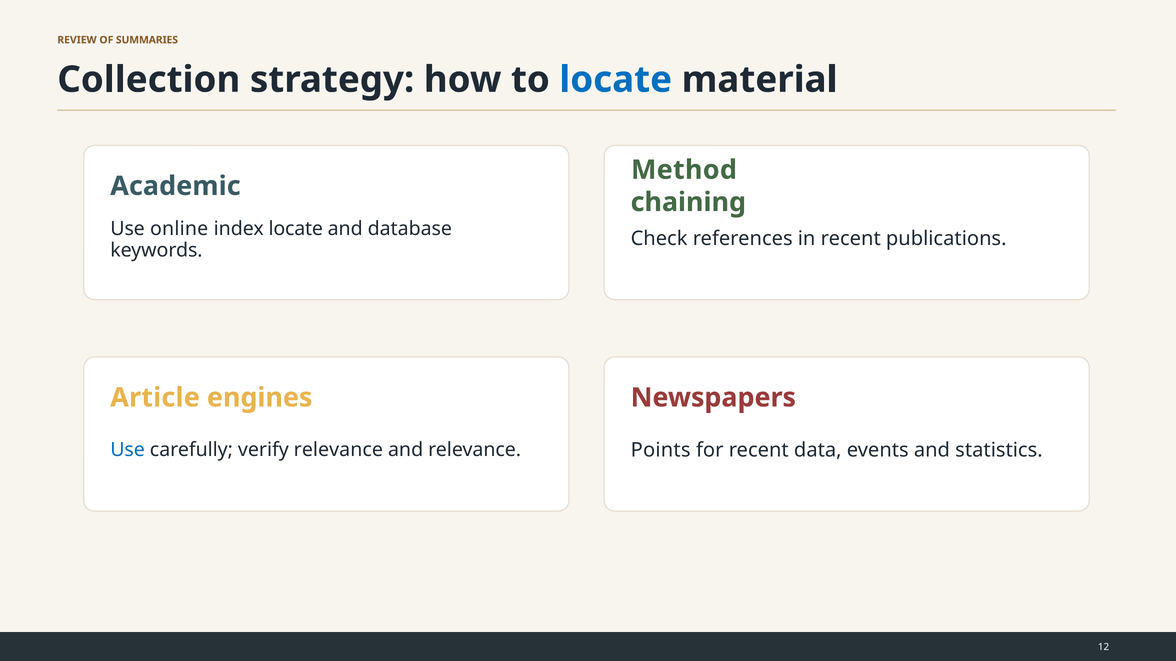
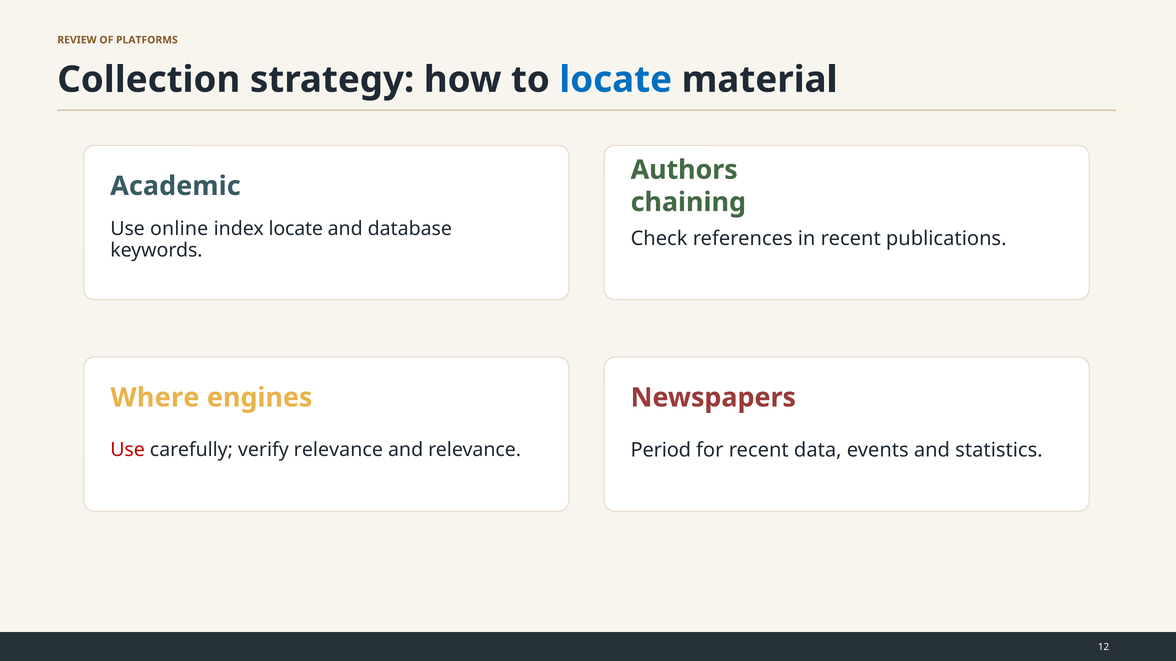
SUMMARIES: SUMMARIES -> PLATFORMS (147, 40)
Method: Method -> Authors (684, 170)
Article: Article -> Where (155, 398)
Points: Points -> Period (661, 450)
Use colour: blue -> red (128, 450)
